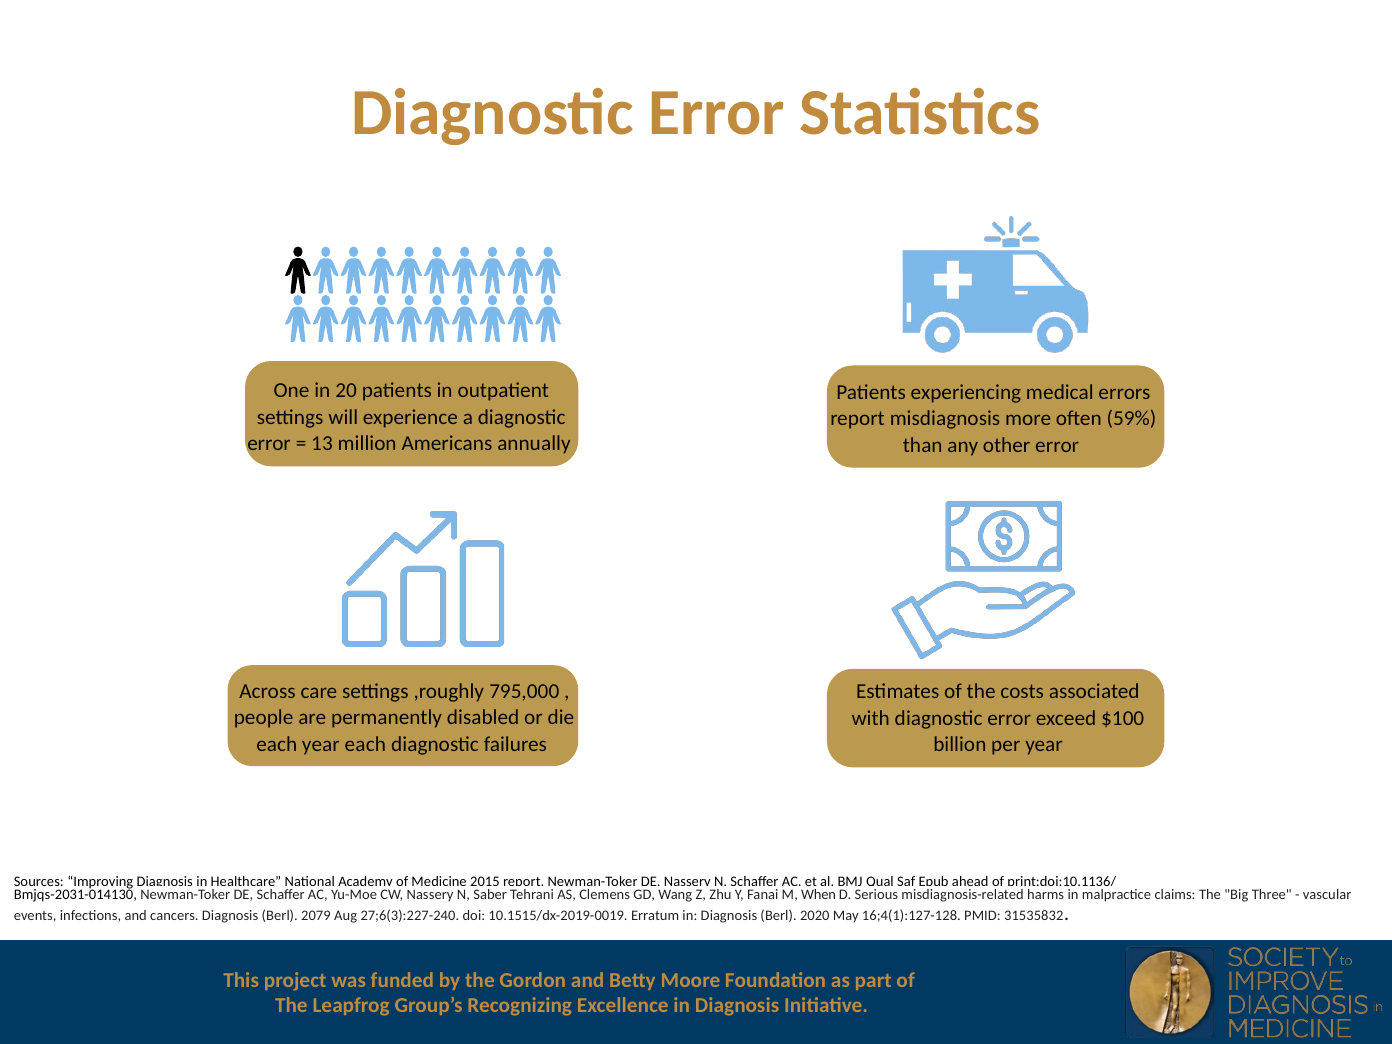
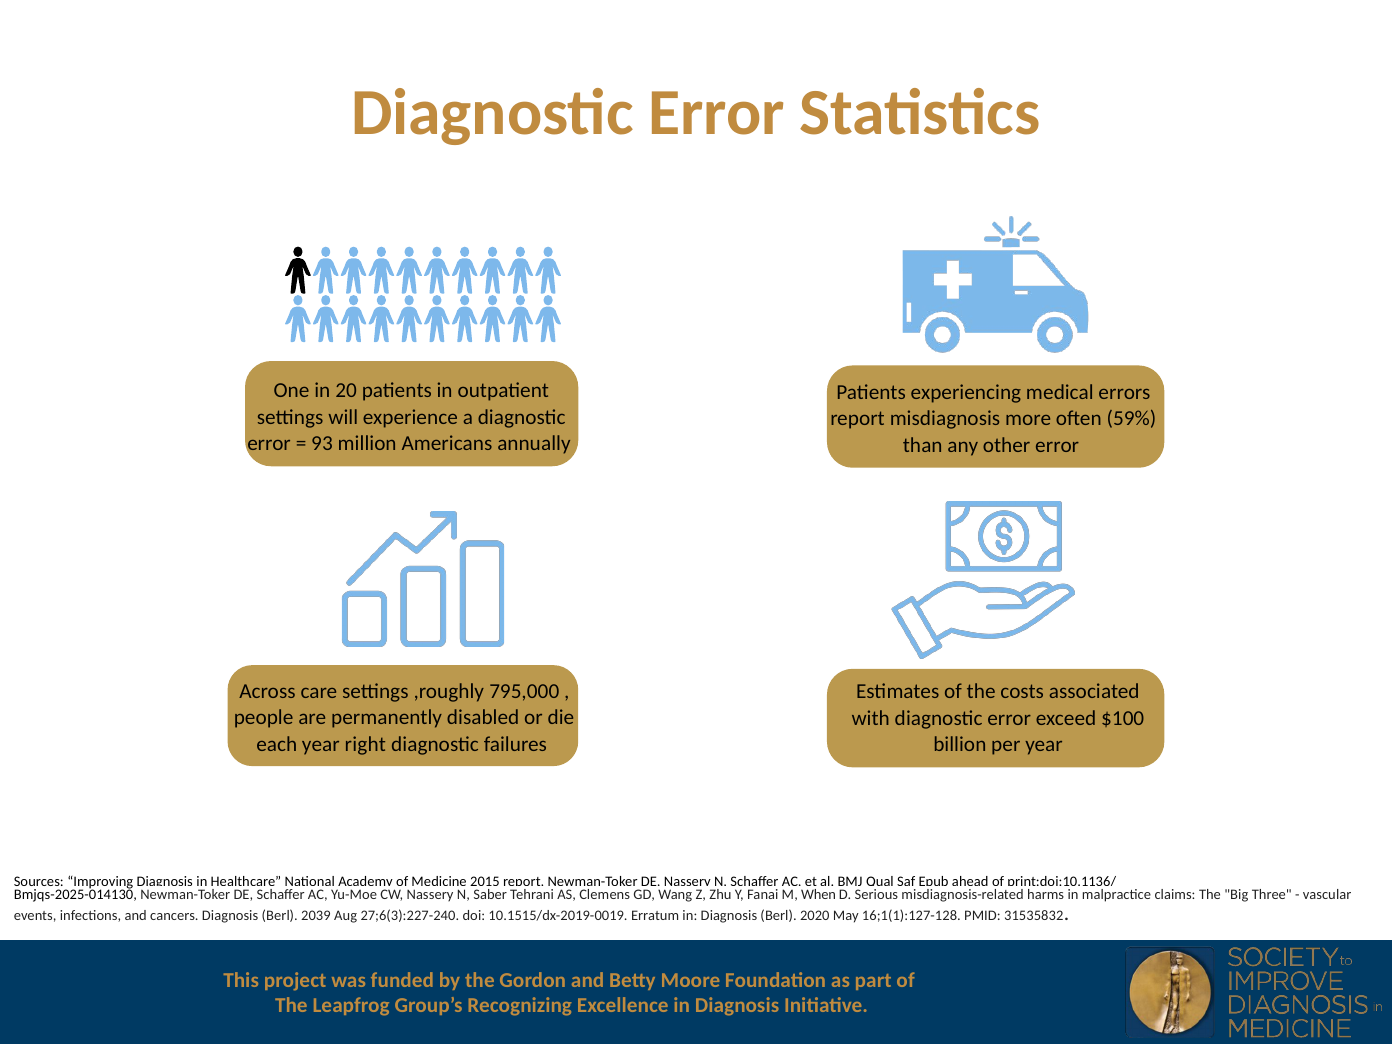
13: 13 -> 93 (322, 444)
year each: each -> right (365, 744)
Bmjqs-2031-014130: Bmjqs-2031-014130 -> Bmjqs-2025-014130 (75, 895)
2079: 2079 -> 2039 (316, 915)
16;4(1):127-128: 16;4(1):127-128 -> 16;1(1):127-128 (911, 915)
